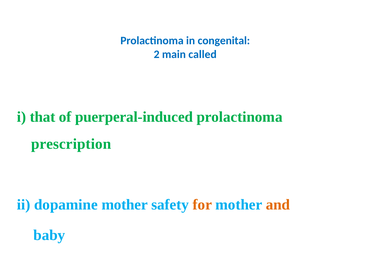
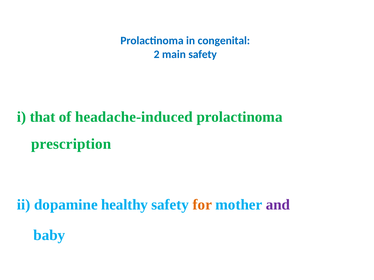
main called: called -> safety (203, 54)
puerperal-induced: puerperal-induced -> headache-induced (134, 117)
dopamine mother: mother -> healthy (125, 205)
and colour: orange -> purple (278, 205)
